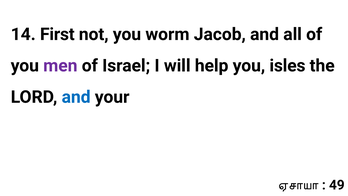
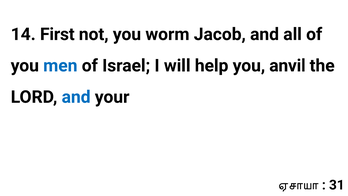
men colour: purple -> blue (60, 66)
isles: isles -> anvil (287, 66)
49: 49 -> 31 (337, 185)
